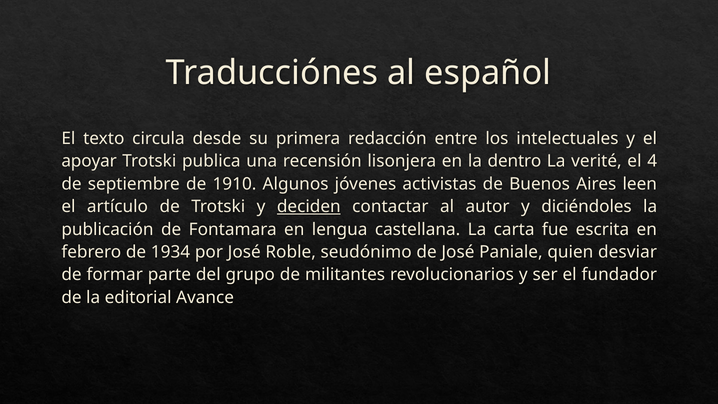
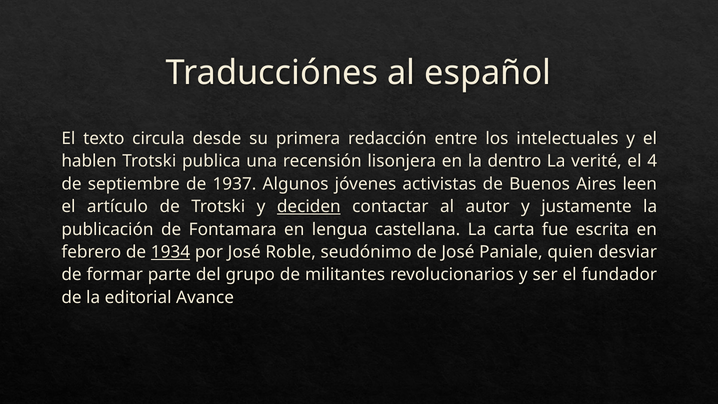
apoyar: apoyar -> hablen (89, 161)
1910: 1910 -> 1937 (234, 184)
diciéndoles: diciéndoles -> justamente (587, 207)
1934 underline: none -> present (171, 252)
